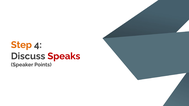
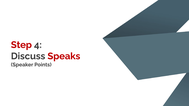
Step colour: orange -> red (21, 45)
